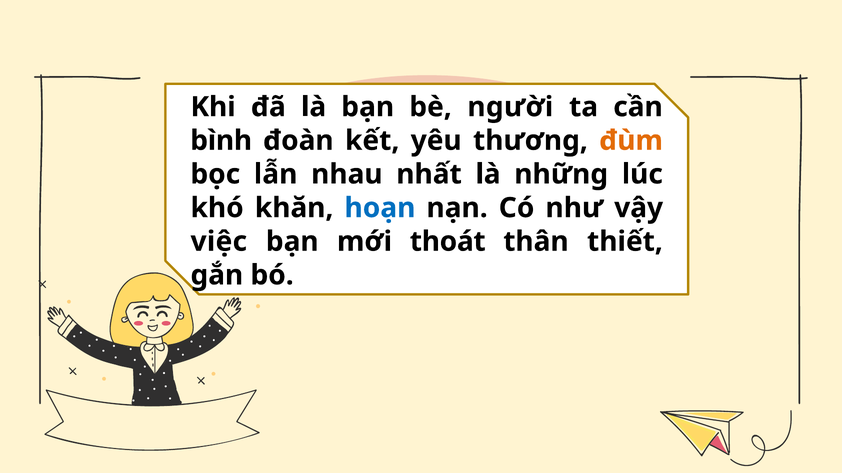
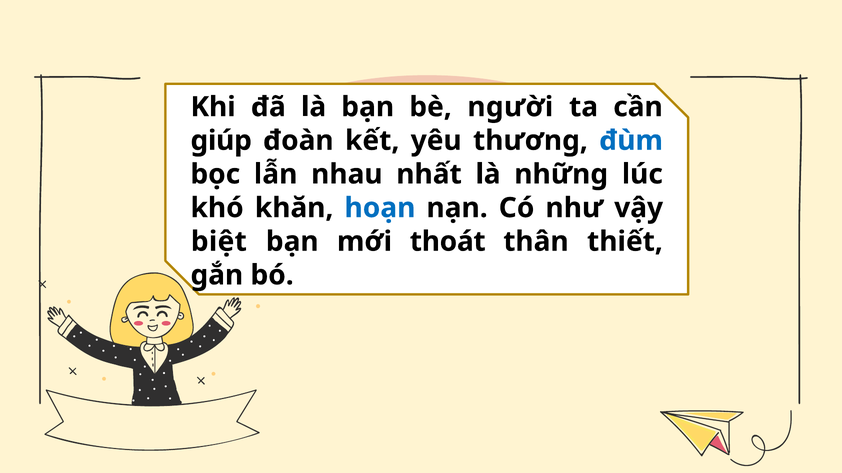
bình: bình -> giúp (221, 141)
đùm colour: orange -> blue (631, 141)
việc: việc -> biệt (219, 242)
